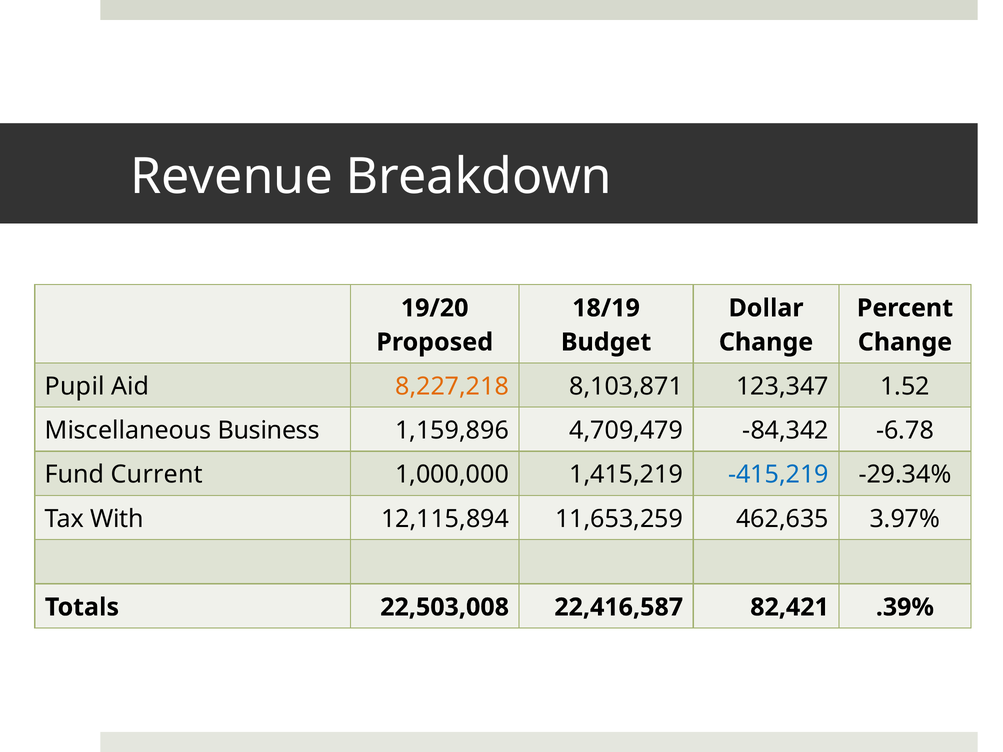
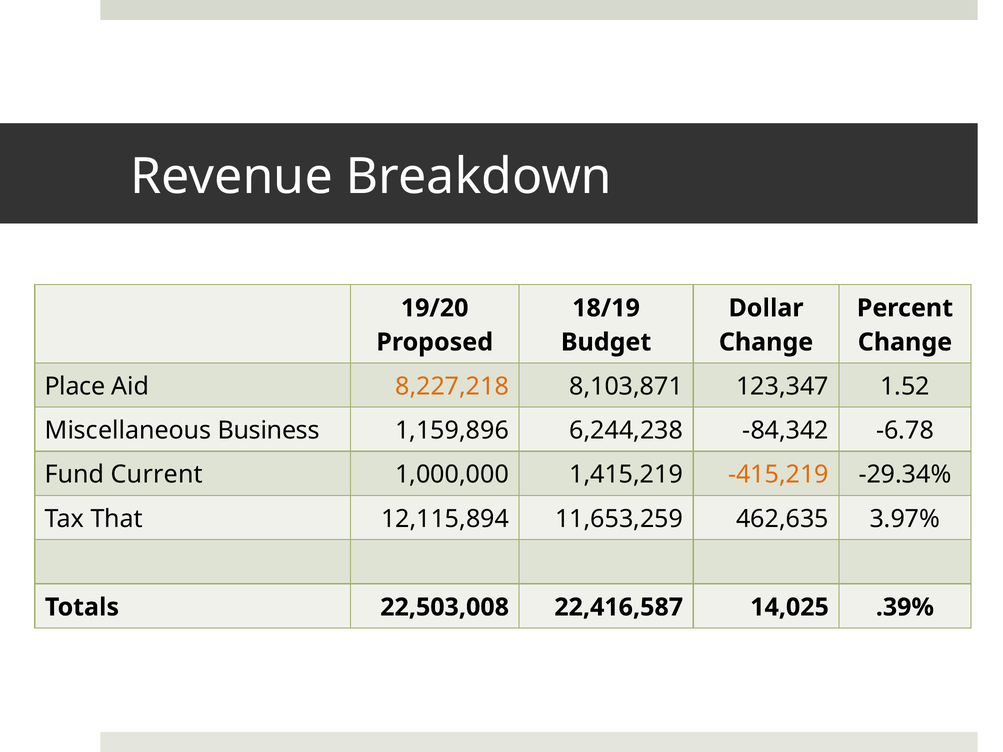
Pupil: Pupil -> Place (75, 386)
4,709,479: 4,709,479 -> 6,244,238 (626, 431)
-415,219 colour: blue -> orange (778, 475)
With: With -> That (117, 519)
82,421: 82,421 -> 14,025 (790, 607)
